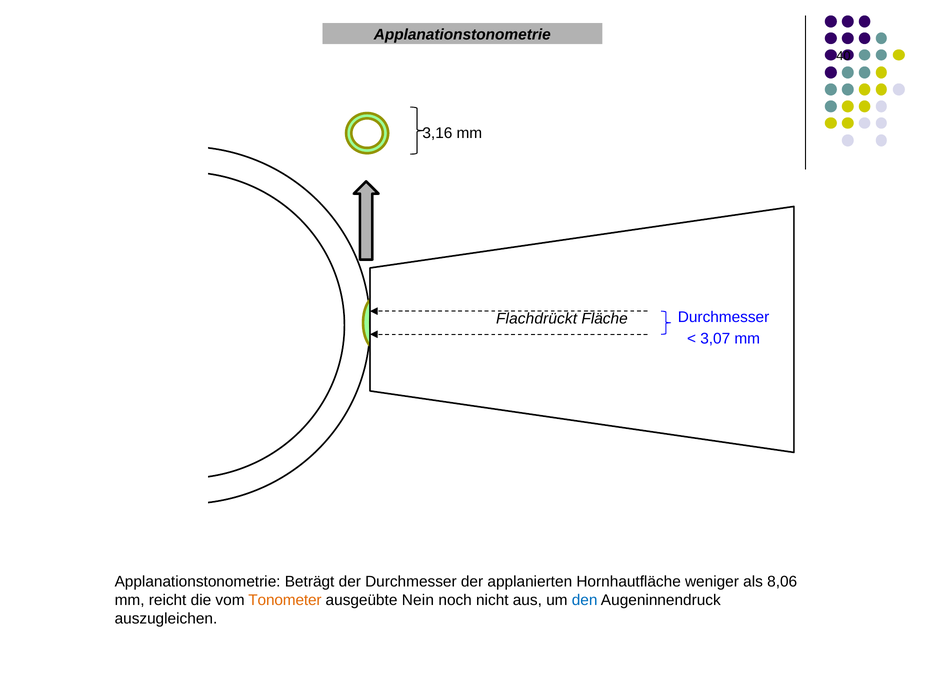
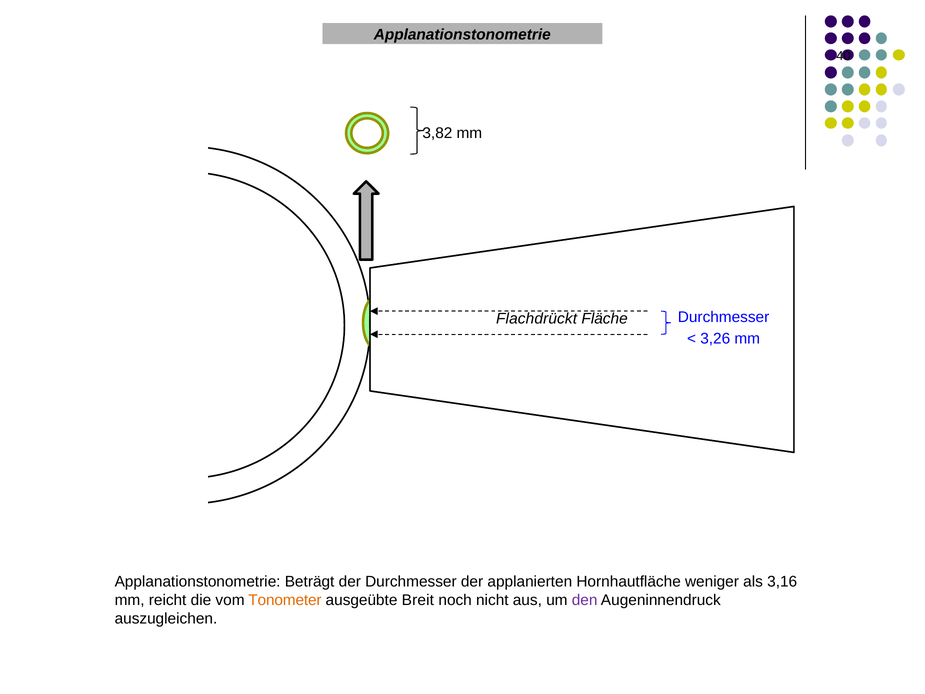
3,16: 3,16 -> 3,82 (437, 133)
3,07: 3,07 -> 3,26 (715, 338)
8,06: 8,06 -> 3,16 (782, 582)
Nein: Nein -> Breit (418, 600)
den colour: blue -> purple (585, 600)
